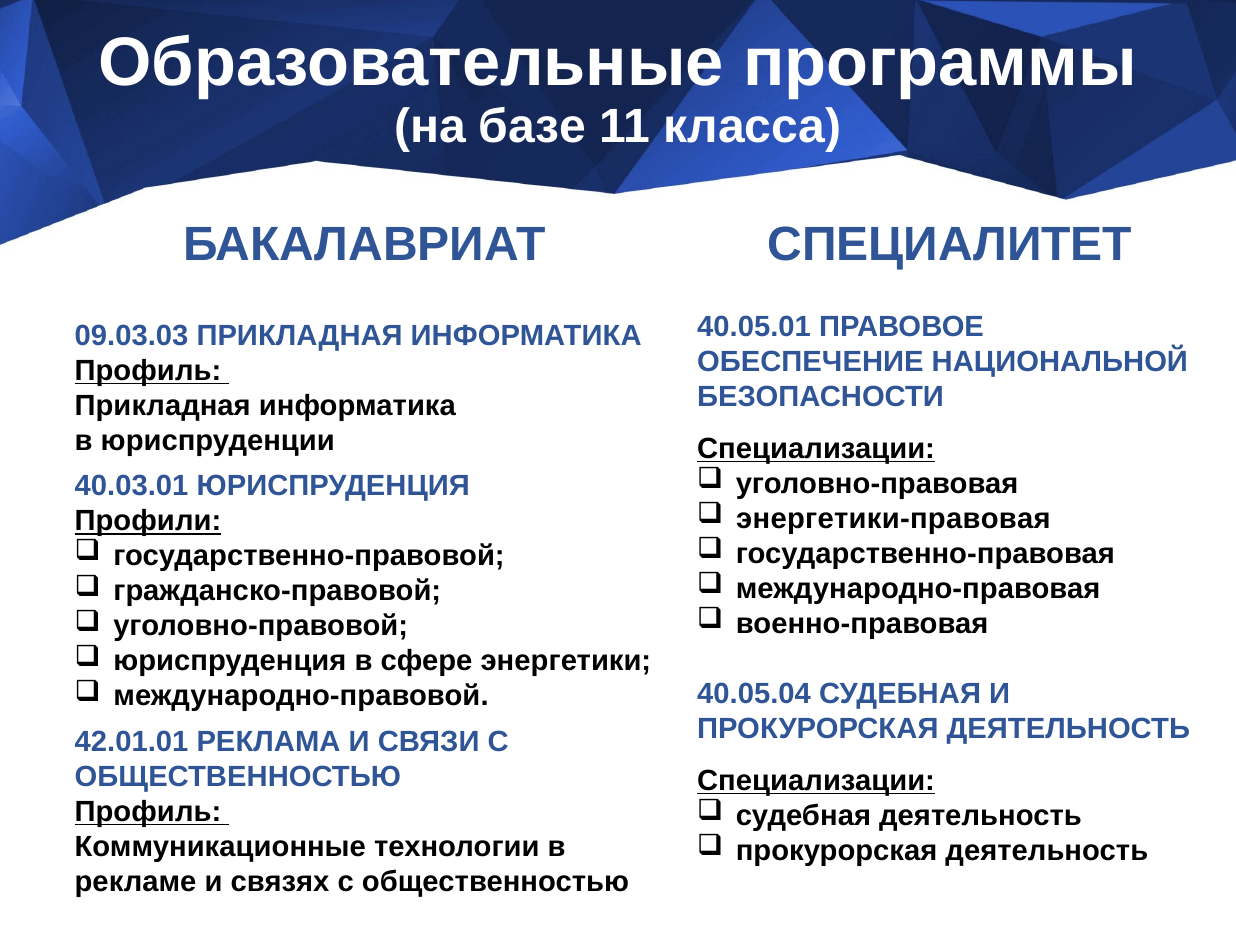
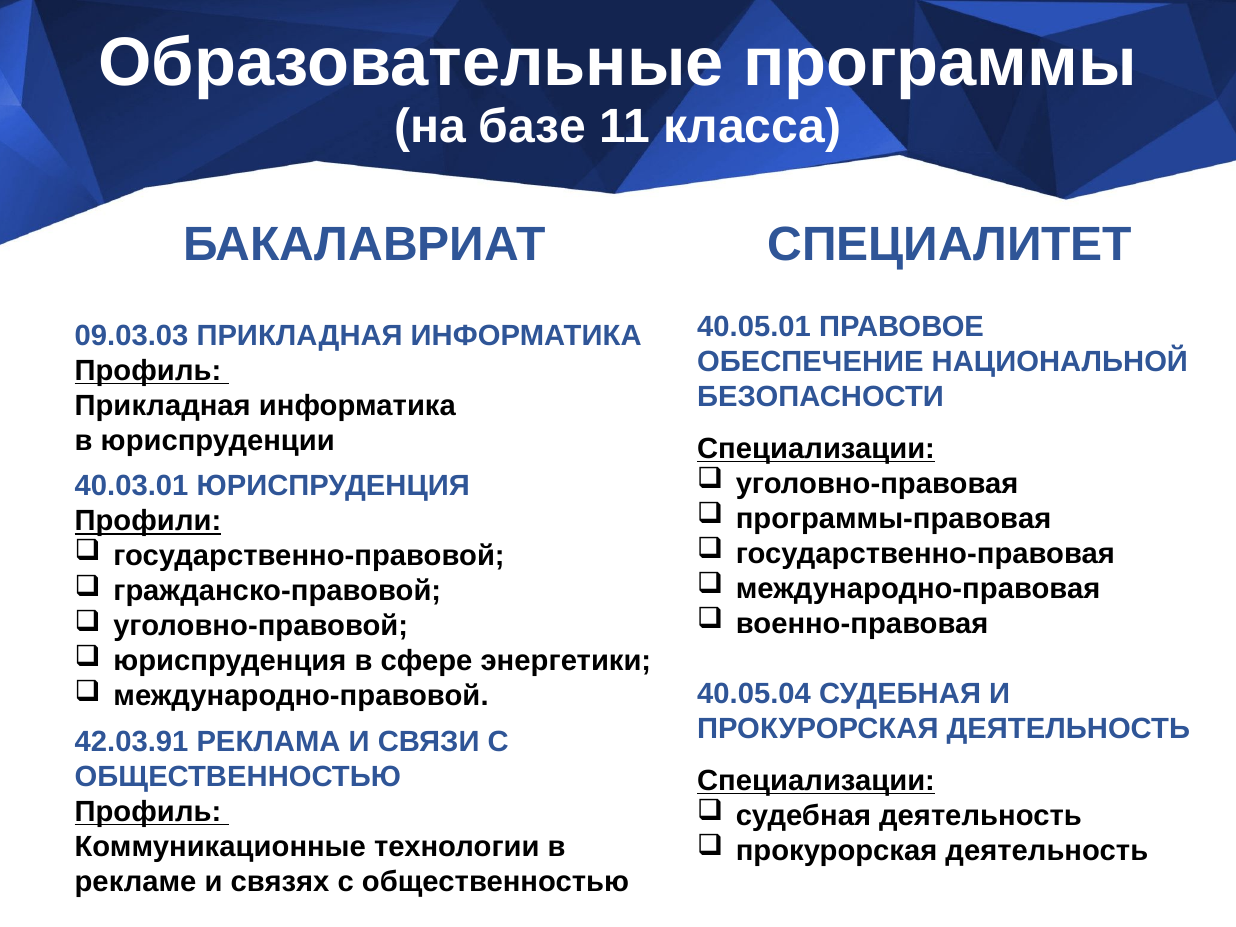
энергетики-правовая: энергетики-правовая -> программы-правовая (894, 519)
42.01.01: 42.01.01 -> 42.03.91 (132, 742)
